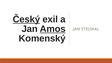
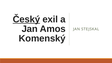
Amos underline: present -> none (53, 29)
